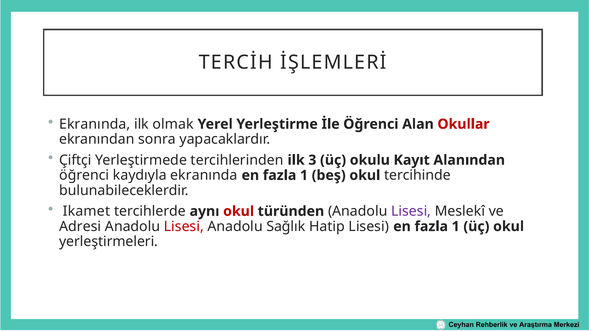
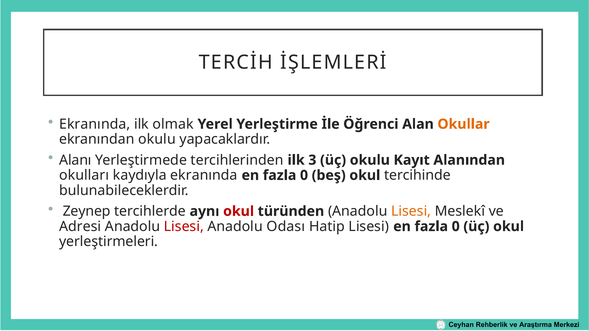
Okullar colour: red -> orange (464, 124)
ekranından sonra: sonra -> okulu (157, 139)
Çiftçi: Çiftçi -> Alanı (75, 160)
öğrenci: öğrenci -> okulları (84, 175)
1: 1 -> 0 (304, 175)
Ikamet: Ikamet -> Zeynep (87, 211)
Lisesi colour: purple -> orange (411, 211)
Sağlık: Sağlık -> Odası (286, 227)
Lisesi en fazla 1: 1 -> 0 (456, 227)
